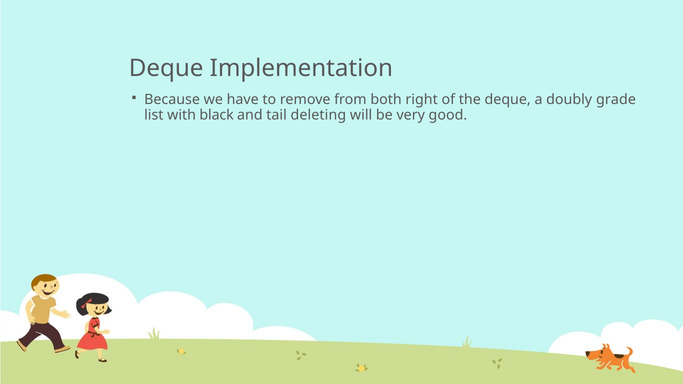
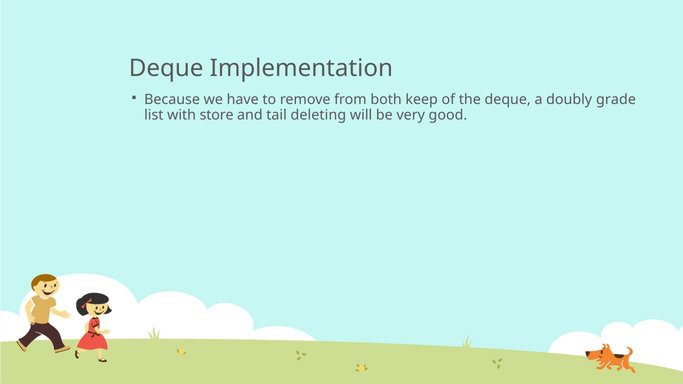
right: right -> keep (422, 100)
black: black -> store (217, 115)
